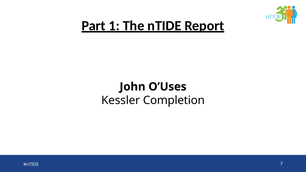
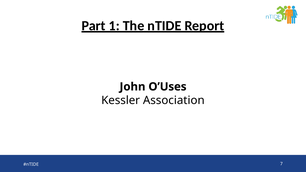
Completion: Completion -> Association (174, 101)
